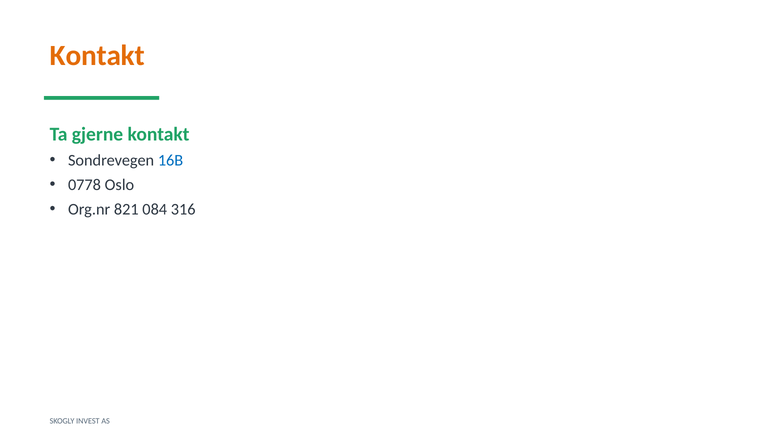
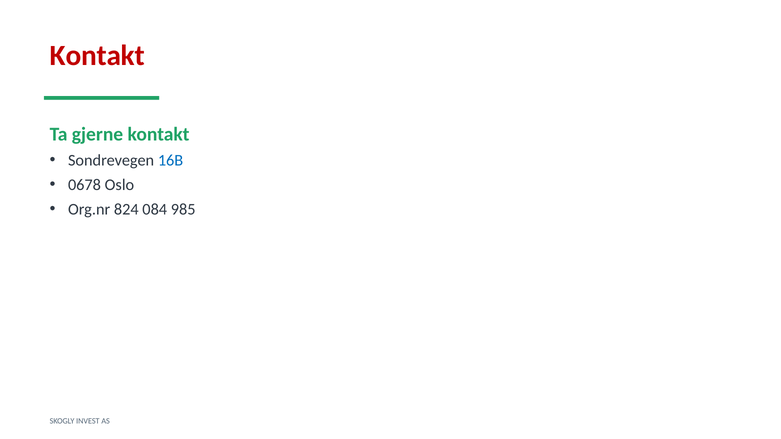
Kontakt colour: orange -> red (97, 56)
0778: 0778 -> 0678 (84, 185)
821: 821 -> 824 (126, 209)
316: 316 -> 985 (183, 209)
